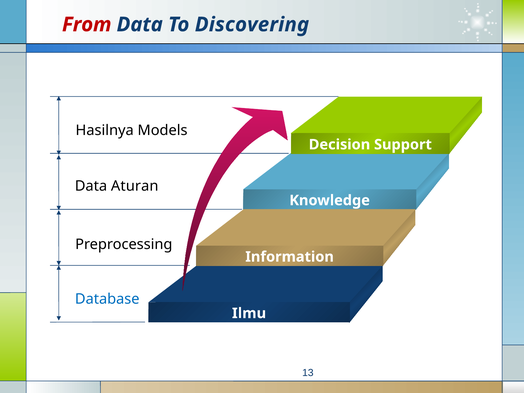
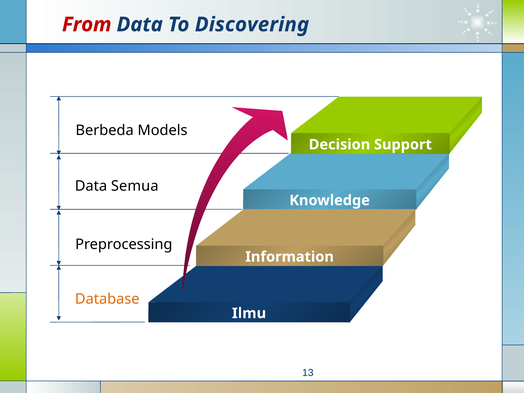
Hasilnya: Hasilnya -> Berbeda (105, 130)
Aturan: Aturan -> Semua (135, 186)
Database colour: blue -> orange (107, 299)
